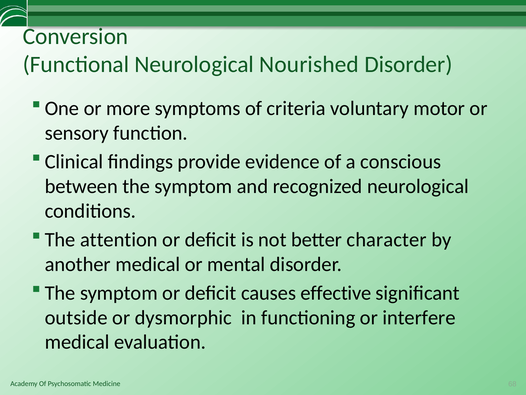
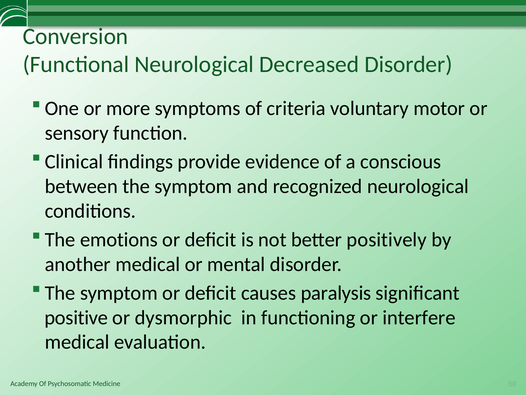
Nourished: Nourished -> Decreased (309, 64)
attention: attention -> emotions (119, 239)
character: character -> positively (387, 239)
effective: effective -> paralysis (336, 293)
outside: outside -> positive (76, 317)
